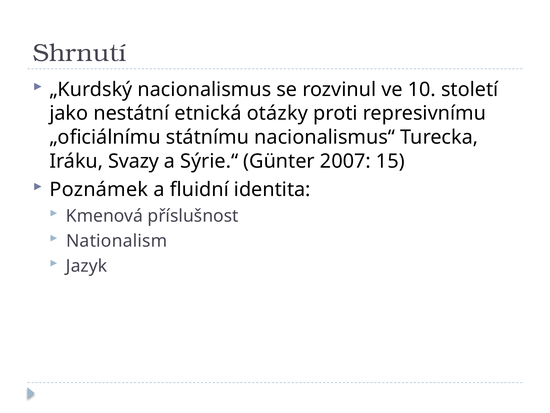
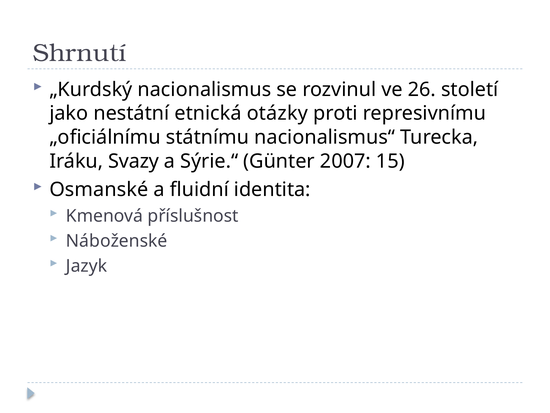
10: 10 -> 26 (422, 89)
Poznámek: Poznámek -> Osmanské (99, 190)
Nationalism: Nationalism -> Náboženské (117, 241)
